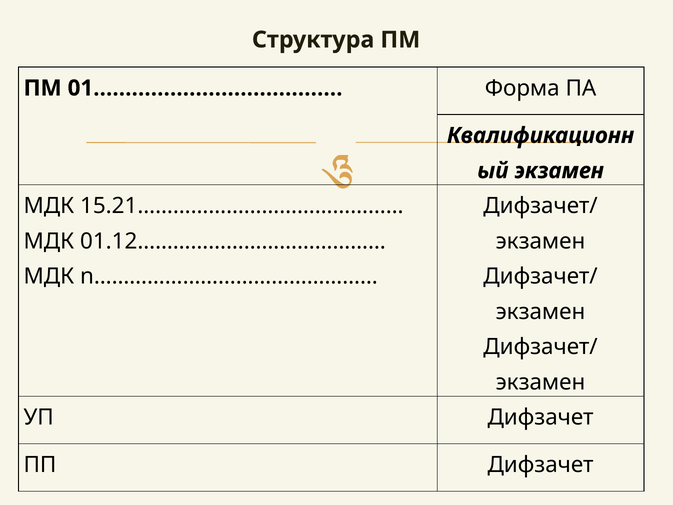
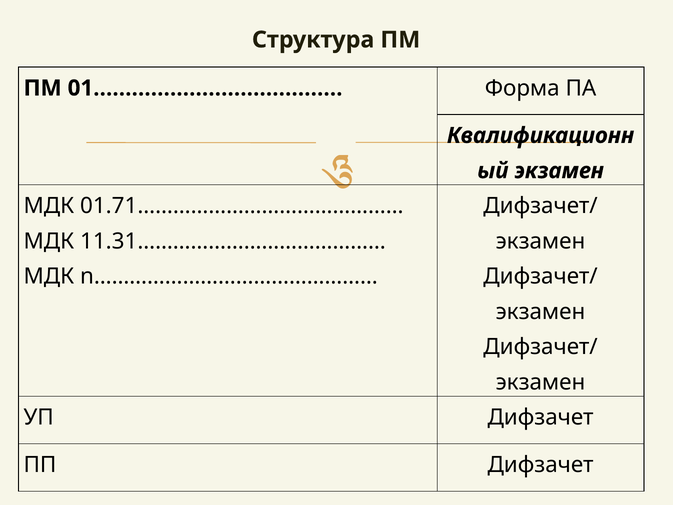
15.21………………………………………: 15.21……………………………………… -> 01.71……………………………………… (242, 206)
01.12……………………………………: 01.12…………………………………… -> 11.31…………………………………… (233, 241)
